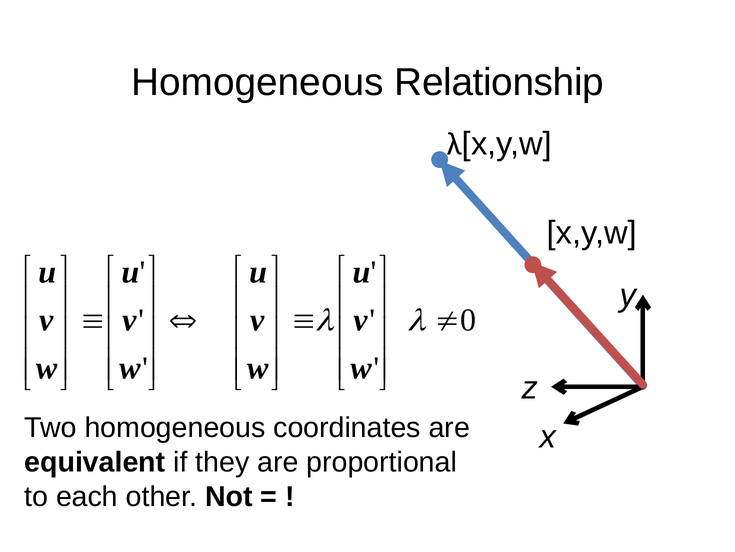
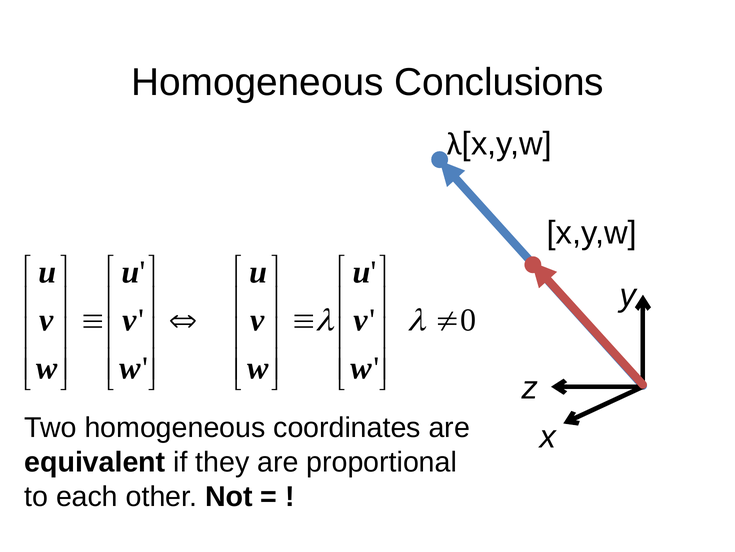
Relationship: Relationship -> Conclusions (499, 82)
